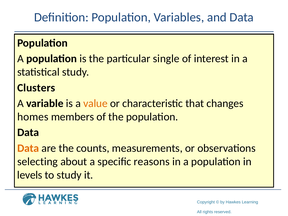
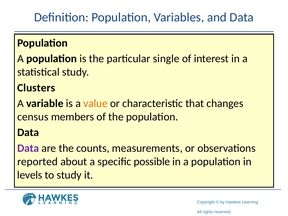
homes: homes -> census (33, 117)
Data colour: orange -> purple (28, 148)
selecting: selecting -> reported (38, 162)
reasons: reasons -> possible (152, 162)
